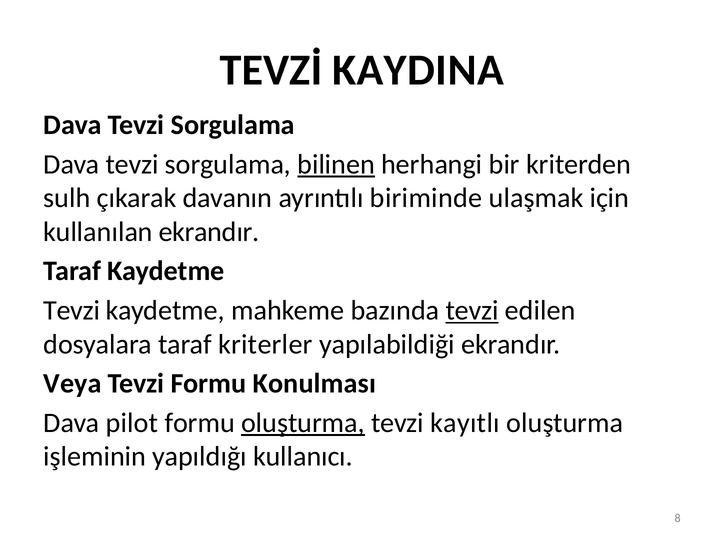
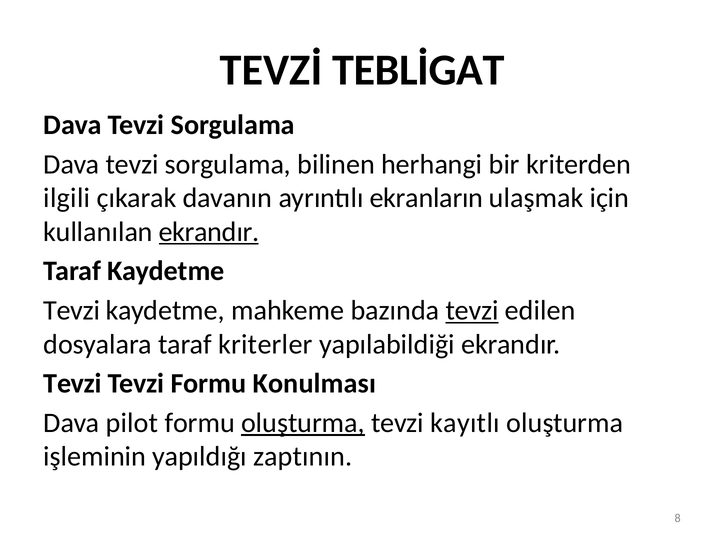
KAYDINA: KAYDINA -> TEBLİGAT (418, 70)
bilinen underline: present -> none (336, 164)
sulh: sulh -> ilgili (67, 198)
biriminde: biriminde -> ekranların (426, 198)
ekrandır underline: none -> present (209, 232)
Veya: Veya -> Tevzi (73, 384)
kullanıcı: kullanıcı -> zaptının (303, 457)
